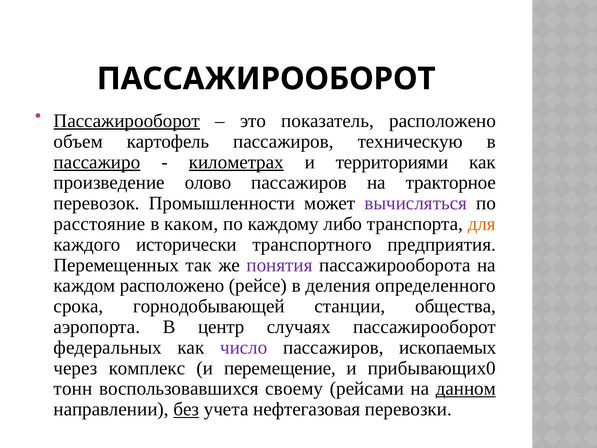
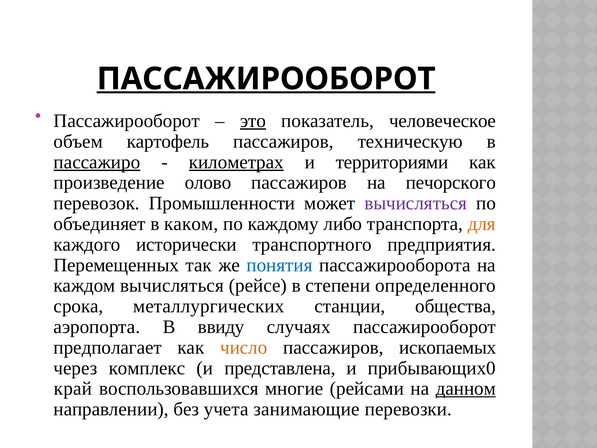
ПАССАЖИРООБОРОТ underline: none -> present (266, 79)
Пассажирооборот underline: present -> none (127, 121)
это underline: none -> present (253, 121)
показатель расположено: расположено -> человеческое (443, 121)
тракторное: тракторное -> печорского (451, 183)
расстояние: расстояние -> объединяет (100, 224)
понятия colour: purple -> blue (279, 265)
каждом расположено: расположено -> вычисляться (172, 286)
деления: деления -> степени (338, 286)
горнодобывающей: горнодобывающей -> металлургических (209, 306)
центр: центр -> ввиду (221, 327)
федеральных: федеральных -> предполагает (108, 347)
число colour: purple -> orange (244, 347)
перемещение: перемещение -> представлена (280, 368)
тонн: тонн -> край (73, 388)
своему: своему -> многие (294, 388)
без underline: present -> none (186, 409)
нефтегазовая: нефтегазовая -> занимающие (307, 409)
